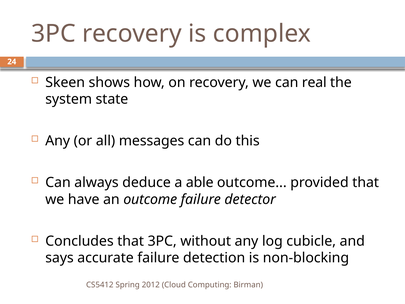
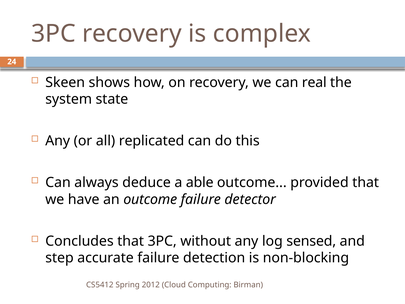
messages: messages -> replicated (152, 141)
cubicle: cubicle -> sensed (311, 241)
says: says -> step (59, 258)
